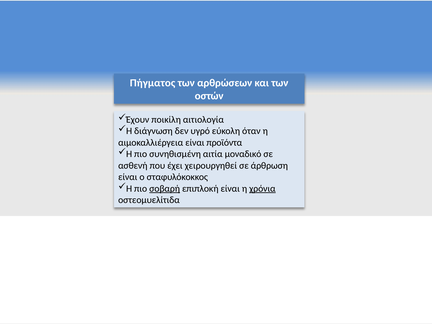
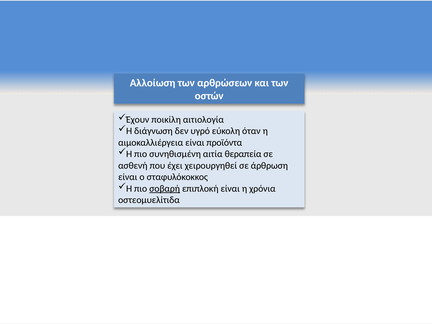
Πήγματος: Πήγματος -> Αλλοίωση (153, 83)
μοναδικό: μοναδικό -> θεραπεία (243, 154)
χρόνια underline: present -> none (262, 189)
